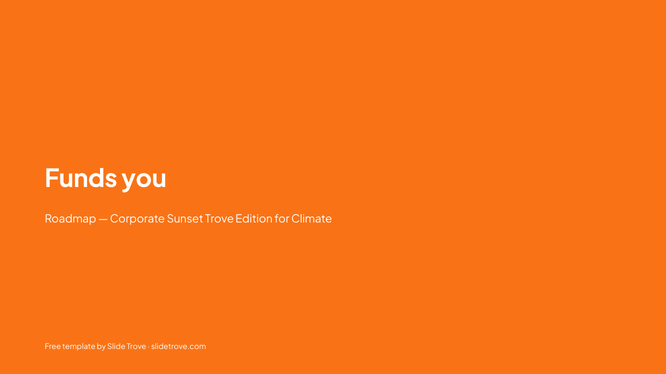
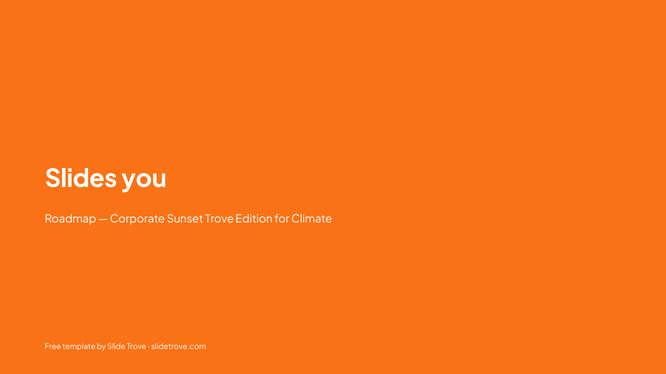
Funds: Funds -> Slides (81, 179)
